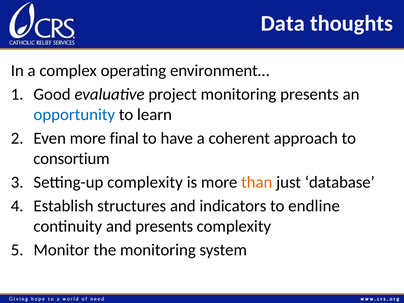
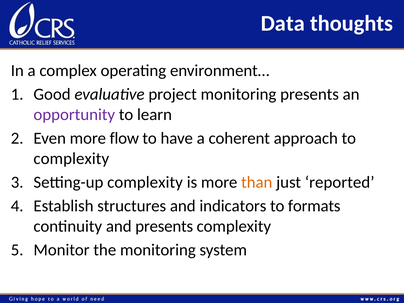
opportunity colour: blue -> purple (74, 115)
final: final -> flow (124, 138)
consortium: consortium -> complexity (71, 159)
database: database -> reported (340, 182)
endline: endline -> formats (314, 206)
